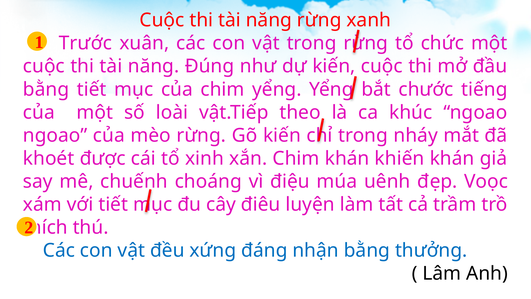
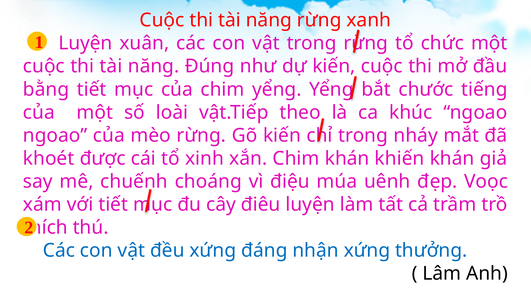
Trước: Trước -> Luyện (85, 43)
nhận bằng: bằng -> xứng (367, 250)
